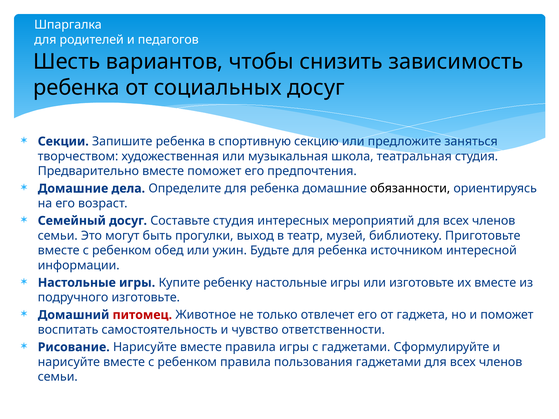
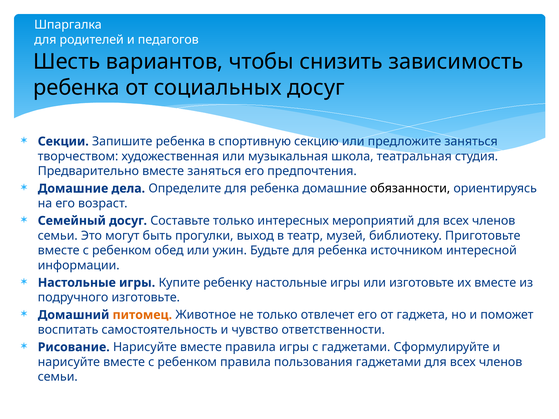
вместе поможет: поможет -> заняться (214, 171)
Составьте студия: студия -> только (234, 221)
питомец colour: red -> orange (142, 315)
